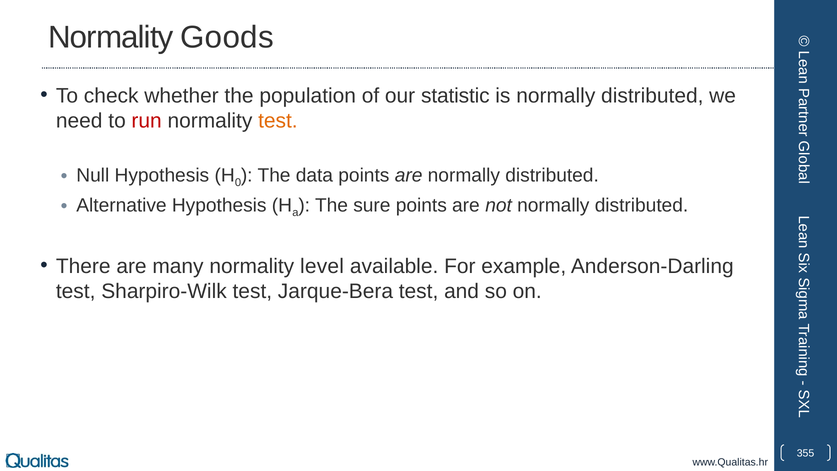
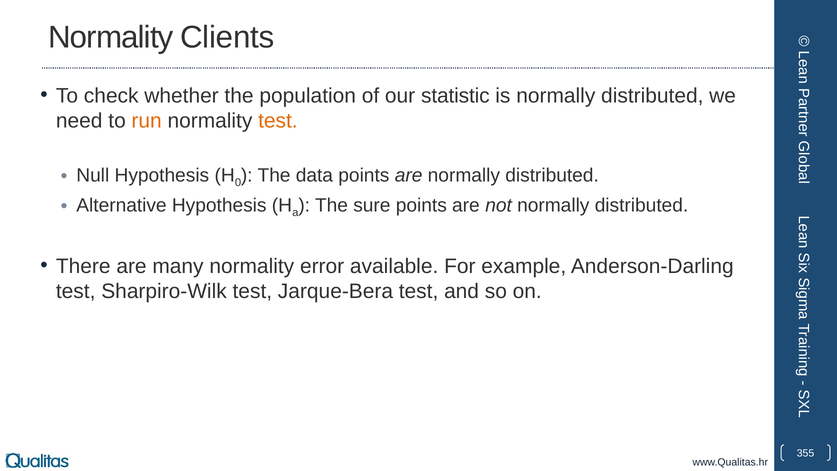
Goods: Goods -> Clients (227, 37)
run colour: red -> orange (147, 121)
level: level -> error (322, 266)
